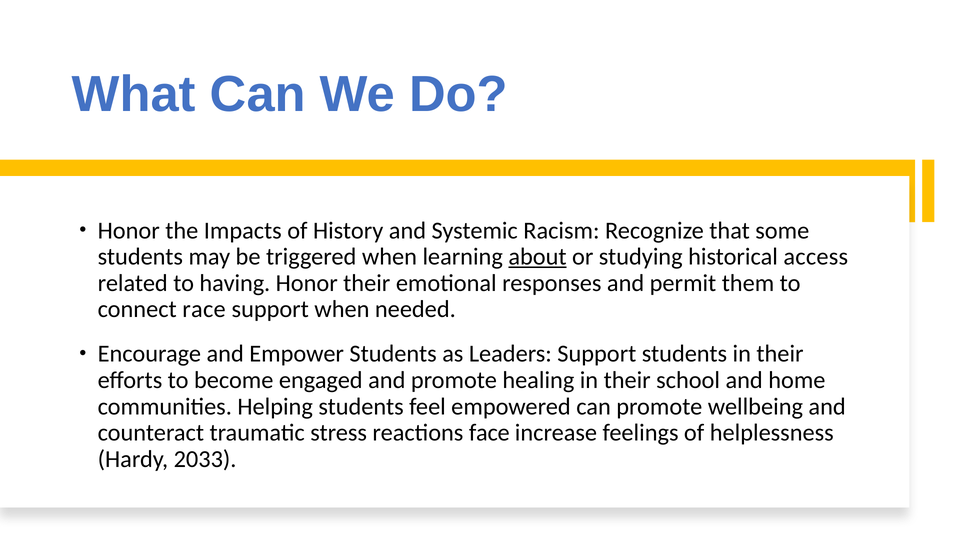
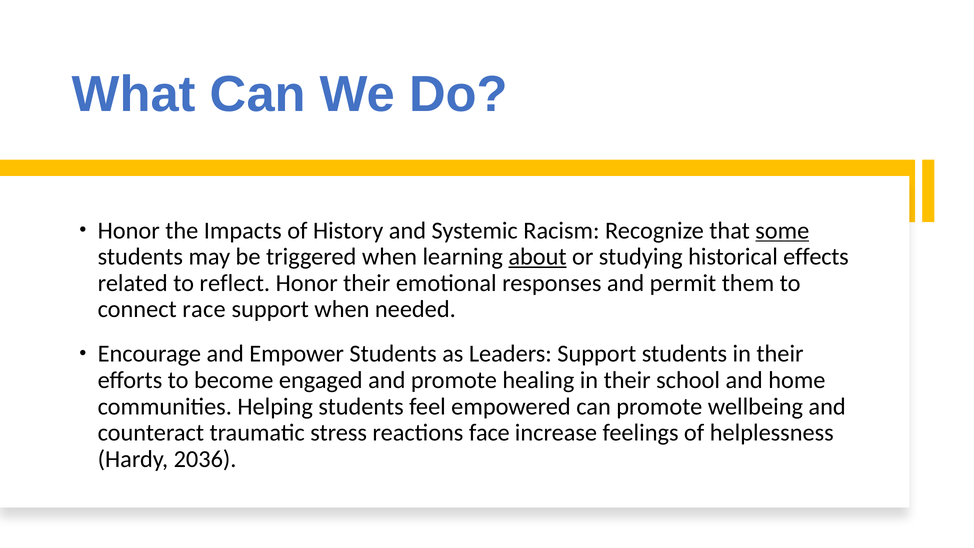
some underline: none -> present (782, 230)
access: access -> effects (816, 257)
having: having -> reflect (235, 283)
2033: 2033 -> 2036 (205, 459)
